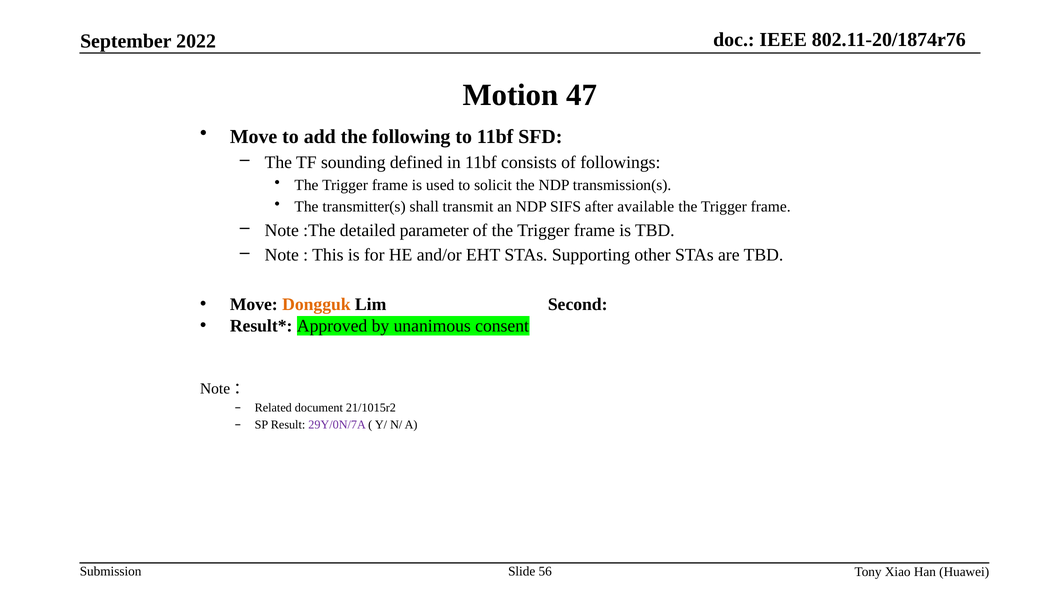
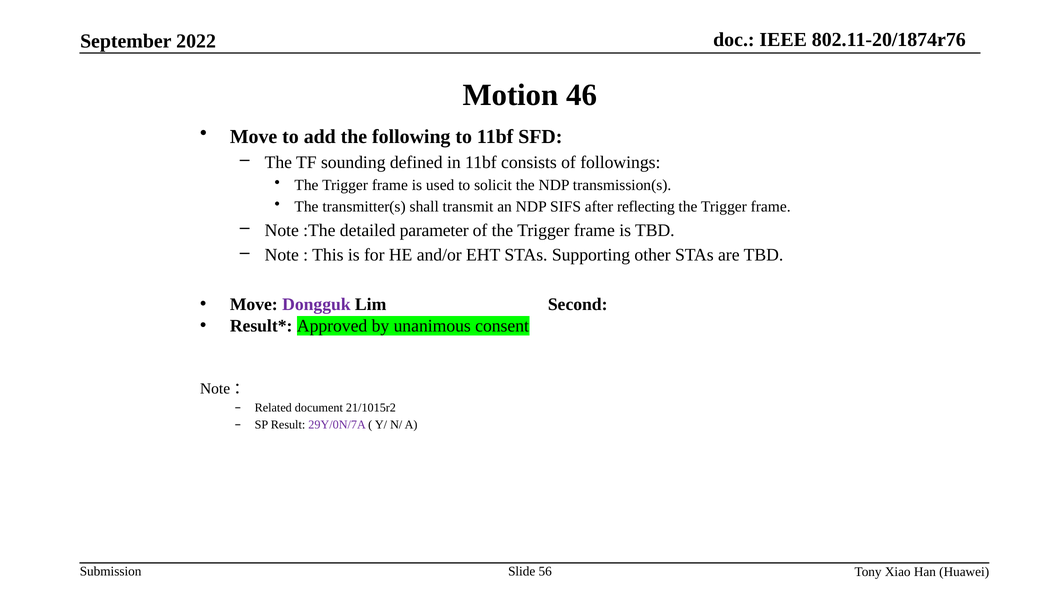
47: 47 -> 46 (582, 95)
available: available -> reflecting (646, 207)
Dongguk colour: orange -> purple (316, 305)
